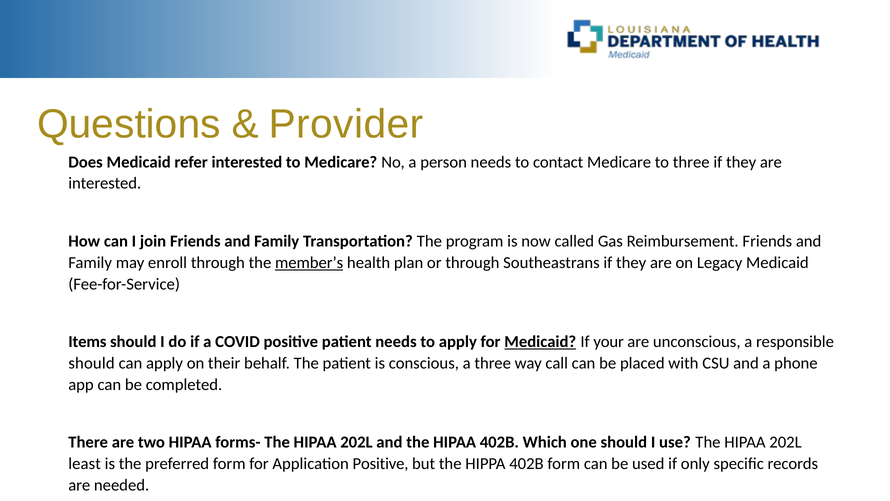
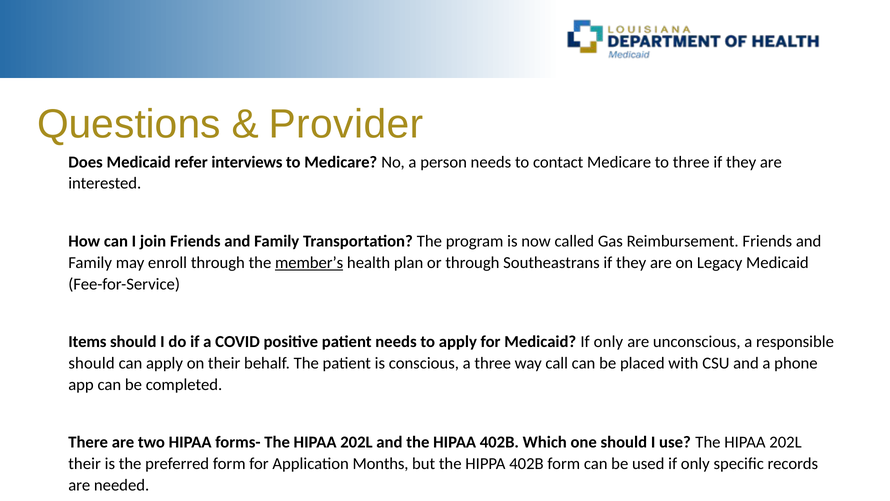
refer interested: interested -> interviews (247, 162)
Medicaid underline: present -> none (540, 341)
your: your -> only (608, 341)
least: least -> their (85, 463)
Application Positive: Positive -> Months (381, 463)
